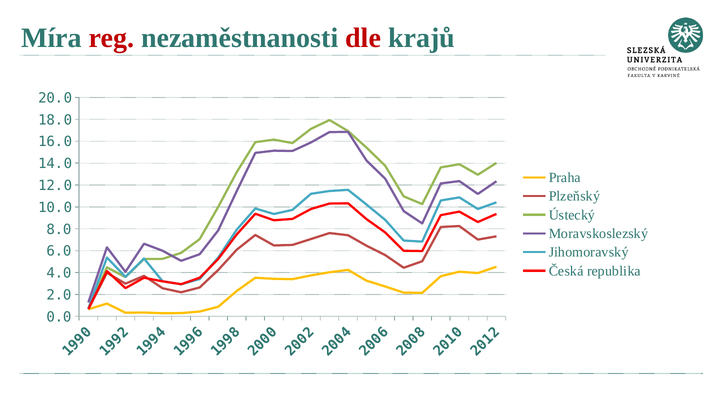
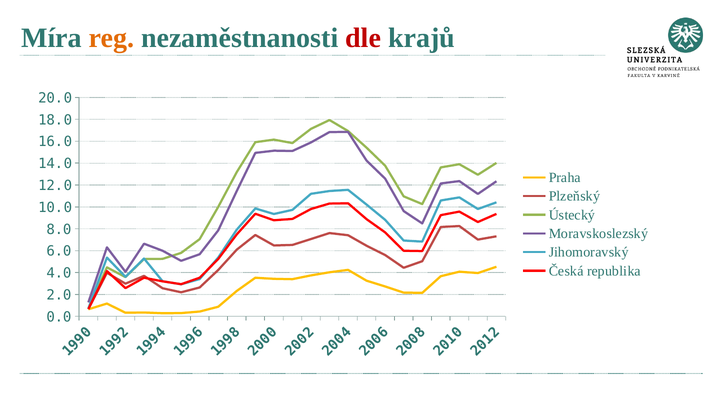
reg colour: red -> orange (111, 38)
